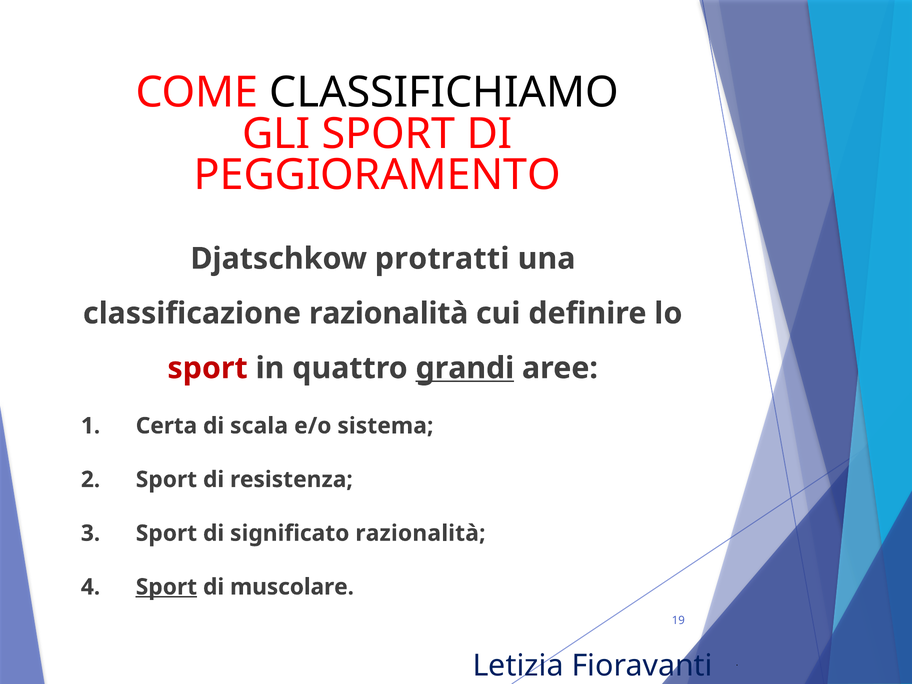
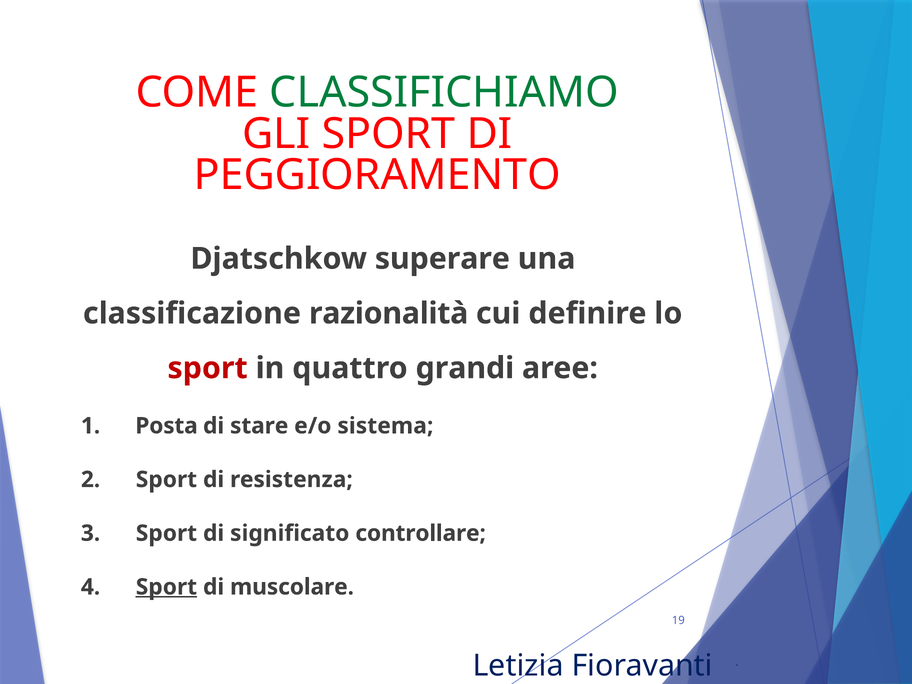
CLASSIFICHIAMO colour: black -> green (444, 92)
protratti: protratti -> superare (442, 259)
grandi underline: present -> none (465, 368)
Certa: Certa -> Posta (167, 426)
scala: scala -> stare (259, 426)
significato razionalità: razionalità -> controllare (421, 533)
